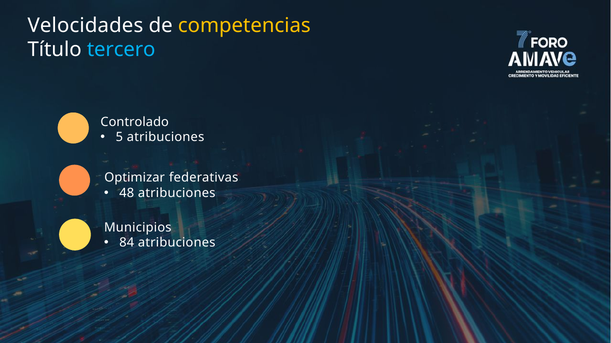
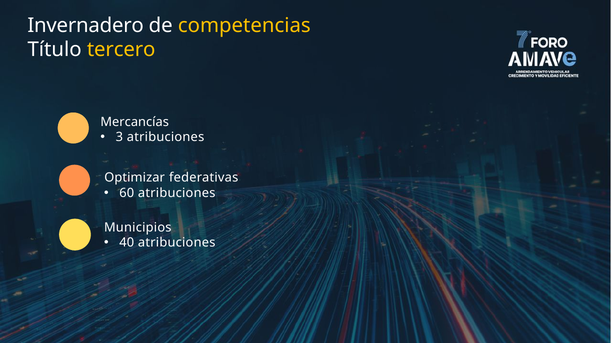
Velocidades: Velocidades -> Invernadero (86, 25)
tercero colour: light blue -> yellow (121, 50)
Controlado: Controlado -> Mercancías (135, 122)
5: 5 -> 3 (119, 138)
48: 48 -> 60 (127, 193)
84: 84 -> 40 (127, 243)
